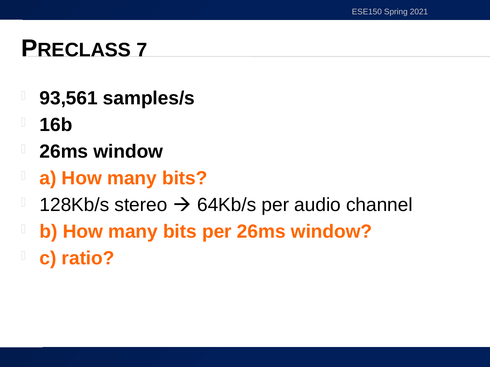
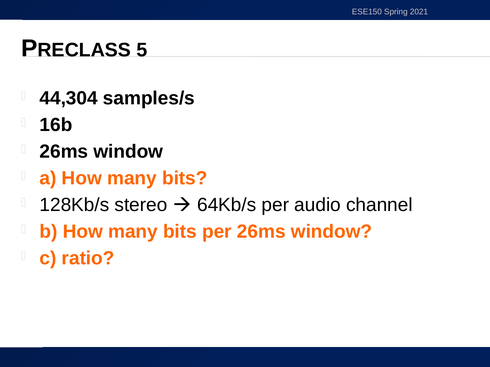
7: 7 -> 5 (142, 50)
93,561: 93,561 -> 44,304 (69, 98)
